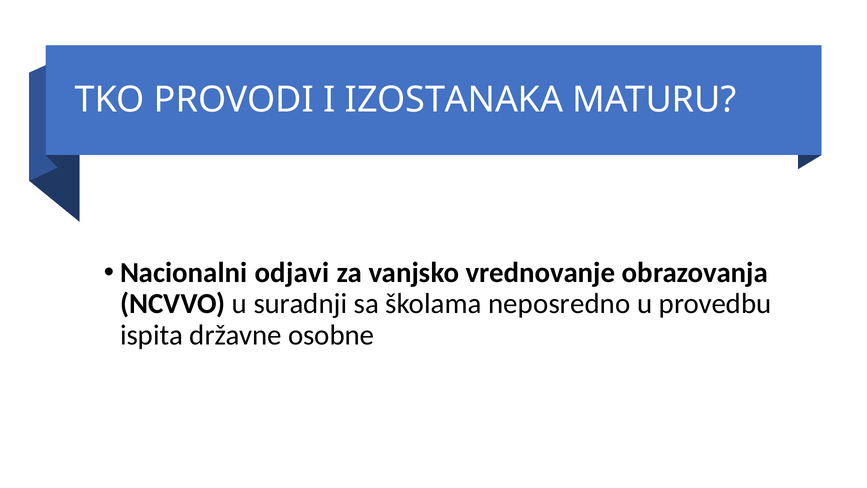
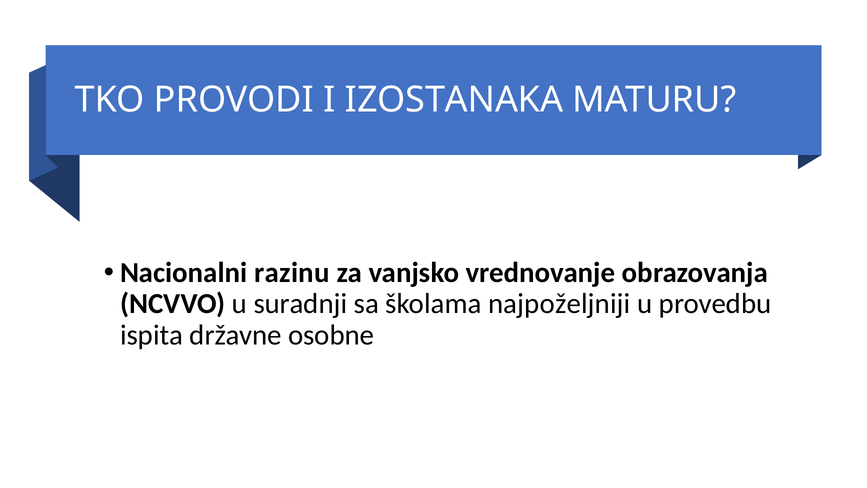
odjavi: odjavi -> razinu (292, 273)
neposredno: neposredno -> najpoželjniji (559, 304)
